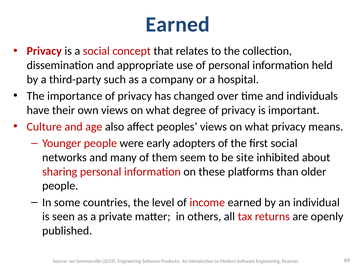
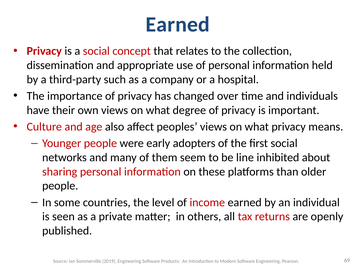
site: site -> line (245, 158)
